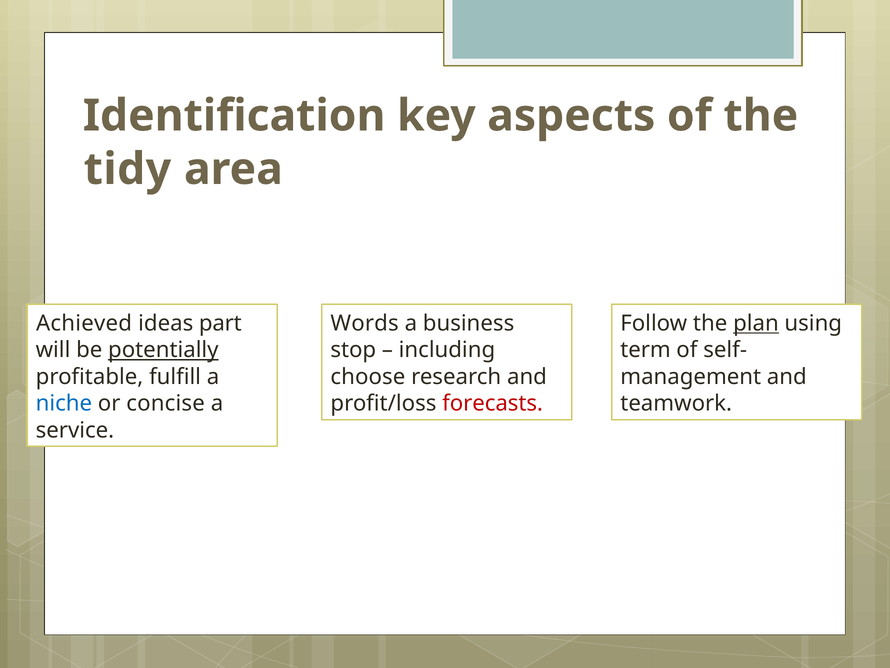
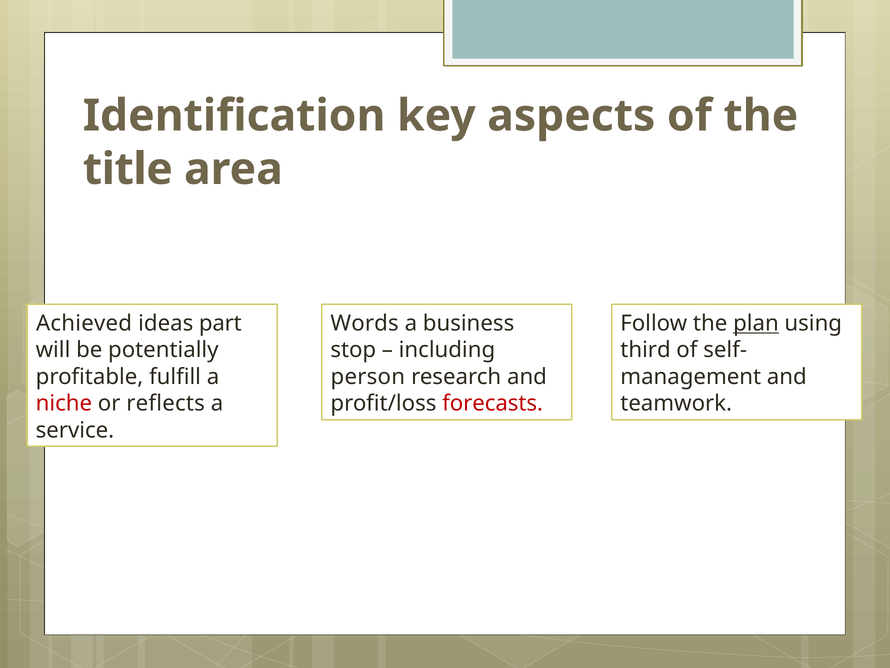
tidy: tidy -> title (128, 169)
potentially underline: present -> none (163, 350)
term: term -> third (646, 350)
choose: choose -> person (368, 377)
niche colour: blue -> red (64, 403)
concise: concise -> reflects (166, 403)
